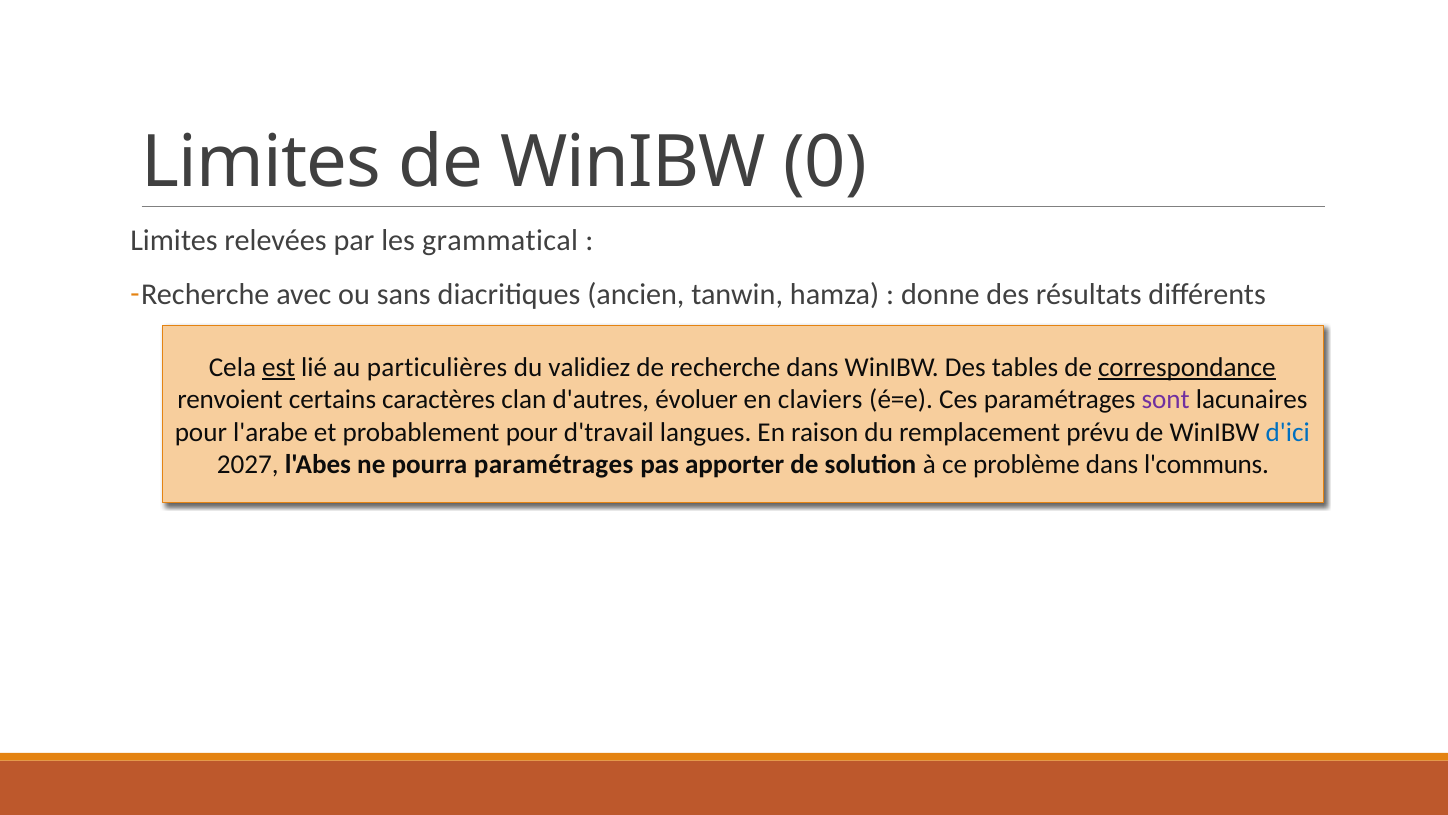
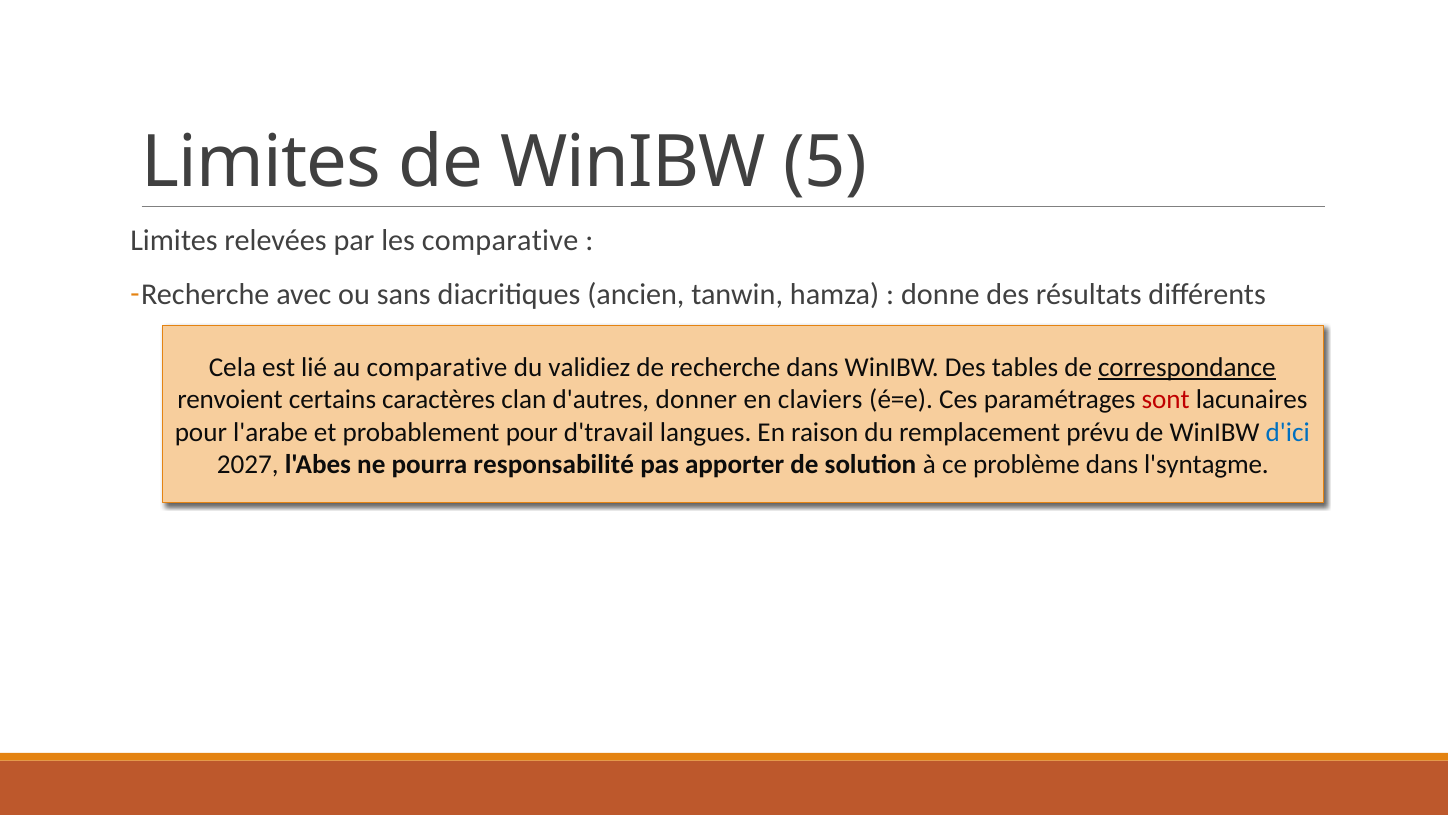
0: 0 -> 5 (825, 162)
les grammatical: grammatical -> comparative (500, 241)
est underline: present -> none (279, 367)
au particulières: particulières -> comparative (437, 367)
évoluer: évoluer -> donner (696, 399)
sont colour: purple -> red (1166, 399)
pourra paramétrages: paramétrages -> responsabilité (554, 465)
l'communs: l'communs -> l'syntagme (1206, 465)
